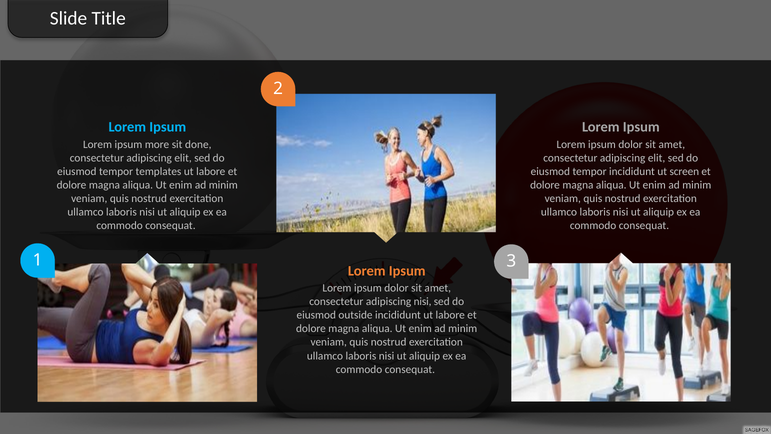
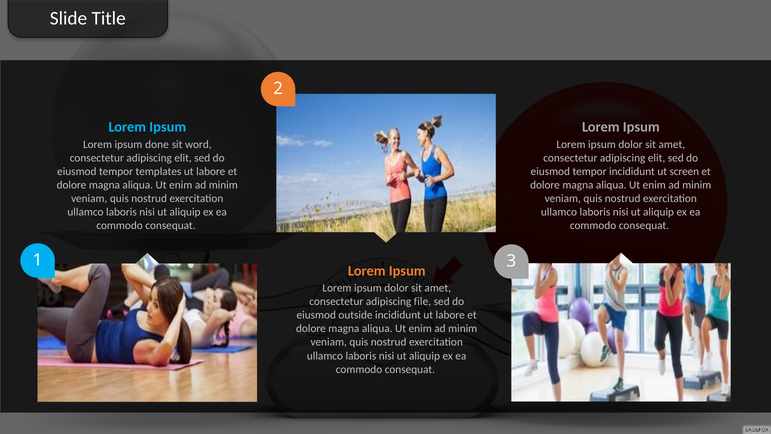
more: more -> done (157, 144)
done: done -> word (198, 144)
adipiscing nisi: nisi -> file (422, 302)
